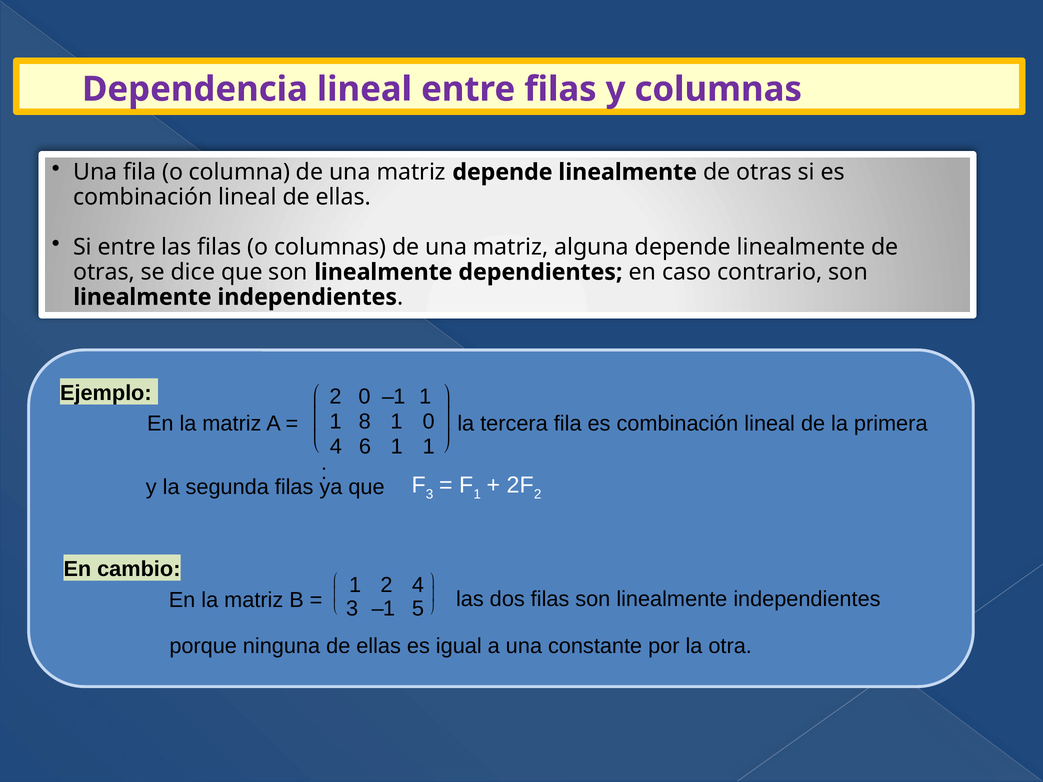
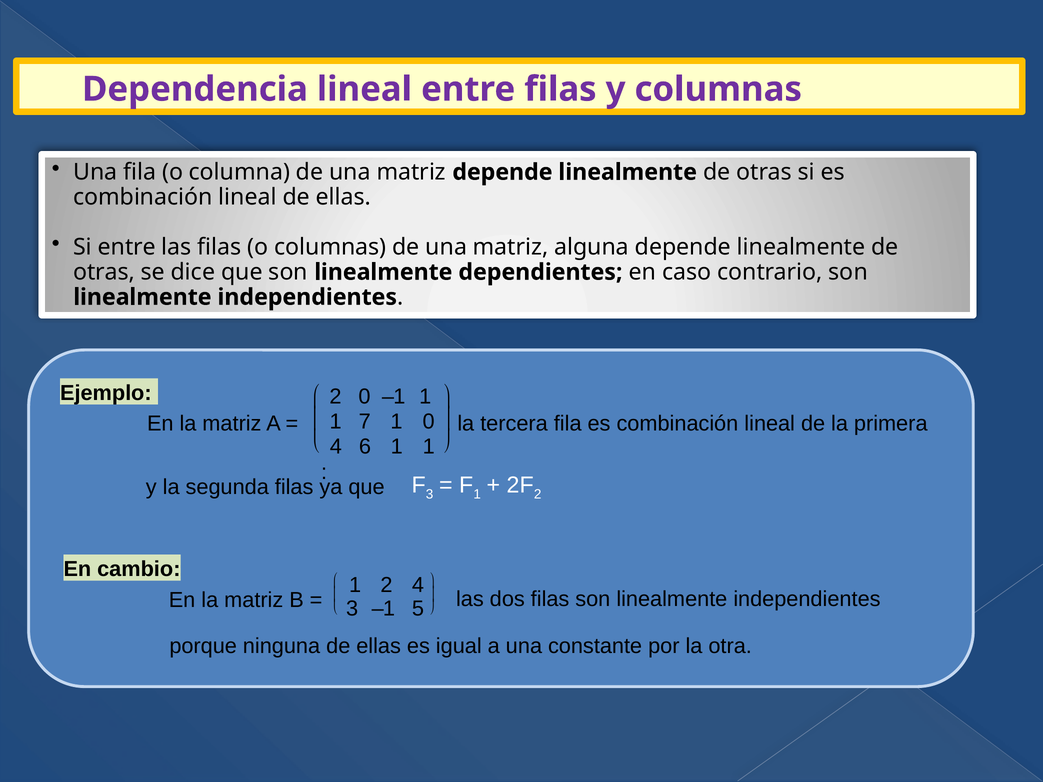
8: 8 -> 7 (365, 422)
